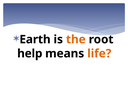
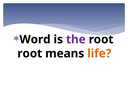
Earth: Earth -> Word (35, 39)
the colour: orange -> purple (76, 39)
help: help -> root (30, 54)
